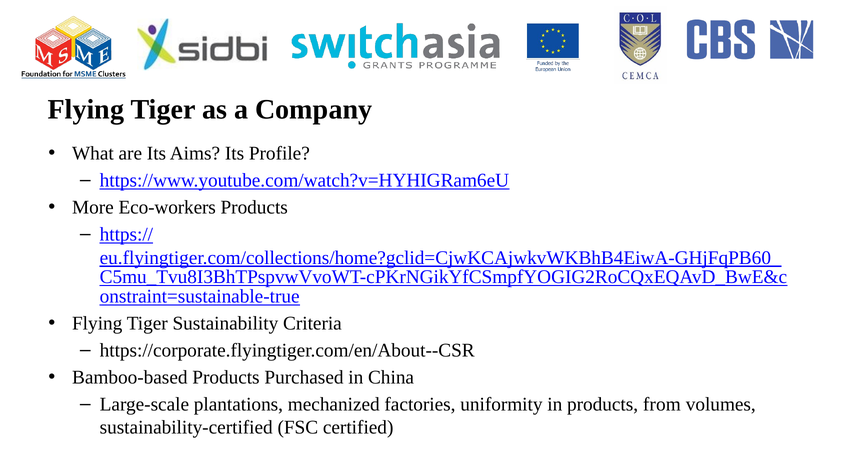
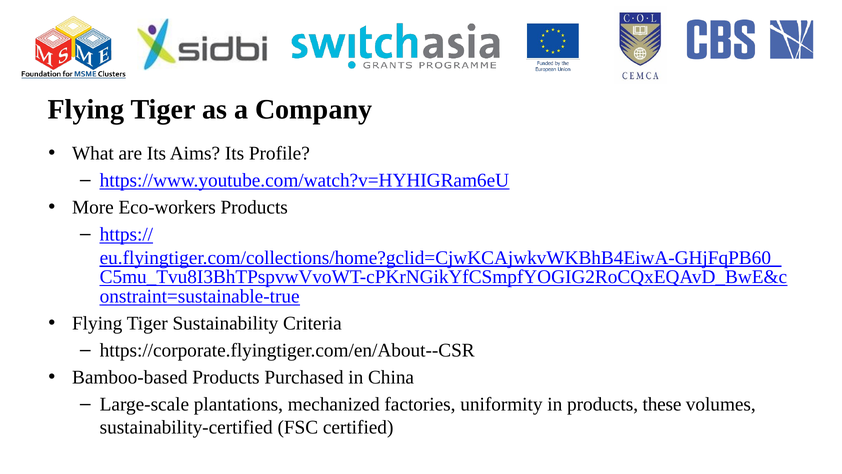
from: from -> these (662, 404)
